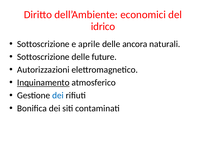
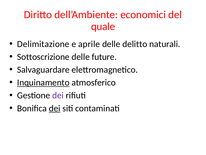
idrico: idrico -> quale (103, 26)
Sottoscrizione: Sottoscrizione -> Delimitazione (43, 44)
ancora: ancora -> delitto (135, 44)
Autorizzazioni: Autorizzazioni -> Salvaguardare (43, 70)
dei colour: blue -> purple (58, 95)
dei underline: none -> present (55, 108)
